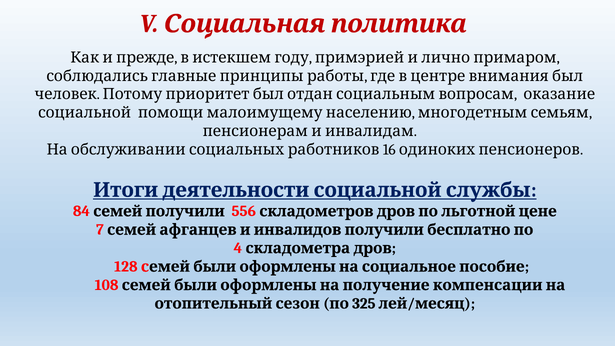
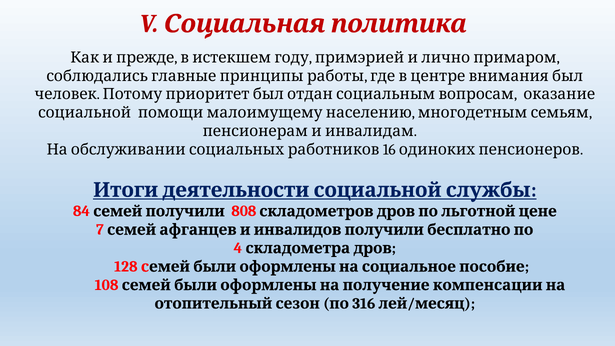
556: 556 -> 808 (244, 211)
325: 325 -> 316 (364, 303)
